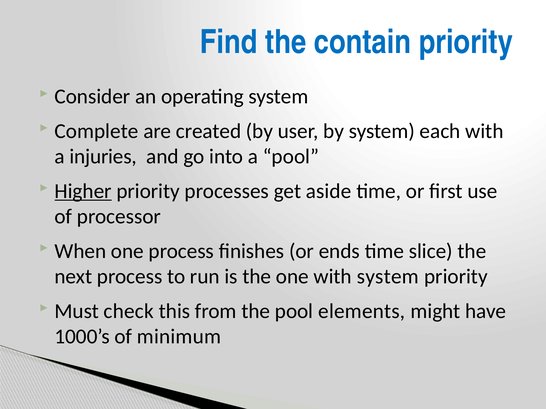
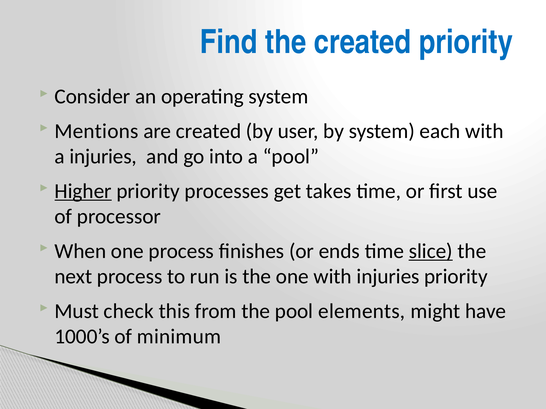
the contain: contain -> created (363, 42)
Complete: Complete -> Mentions (96, 131)
aside: aside -> takes (329, 191)
slice underline: none -> present (431, 251)
with system: system -> injuries (388, 277)
